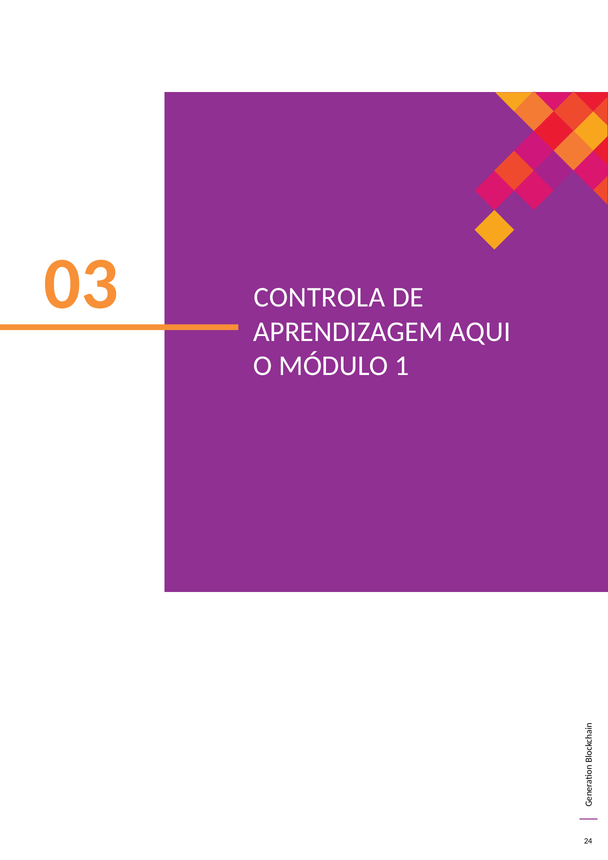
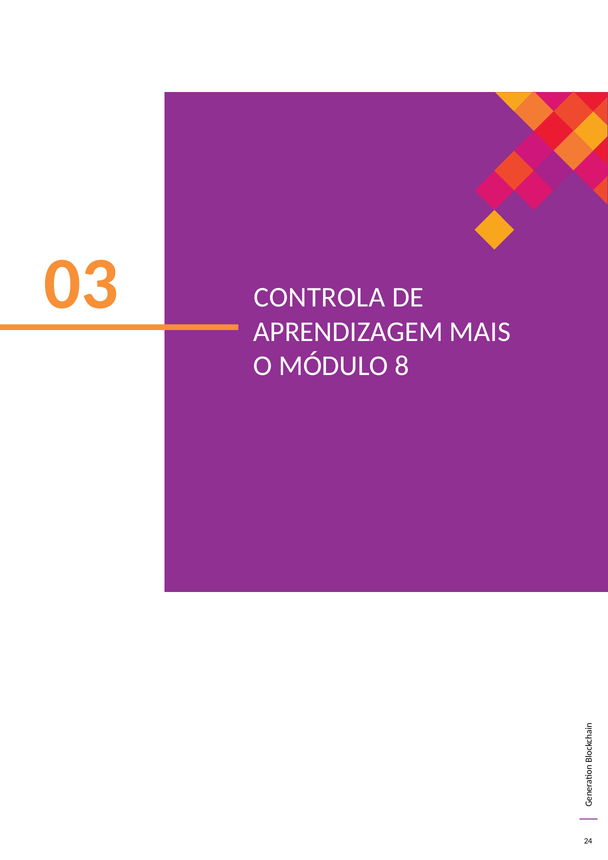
AQUI: AQUI -> MAIS (480, 332)
1: 1 -> 8 (402, 366)
